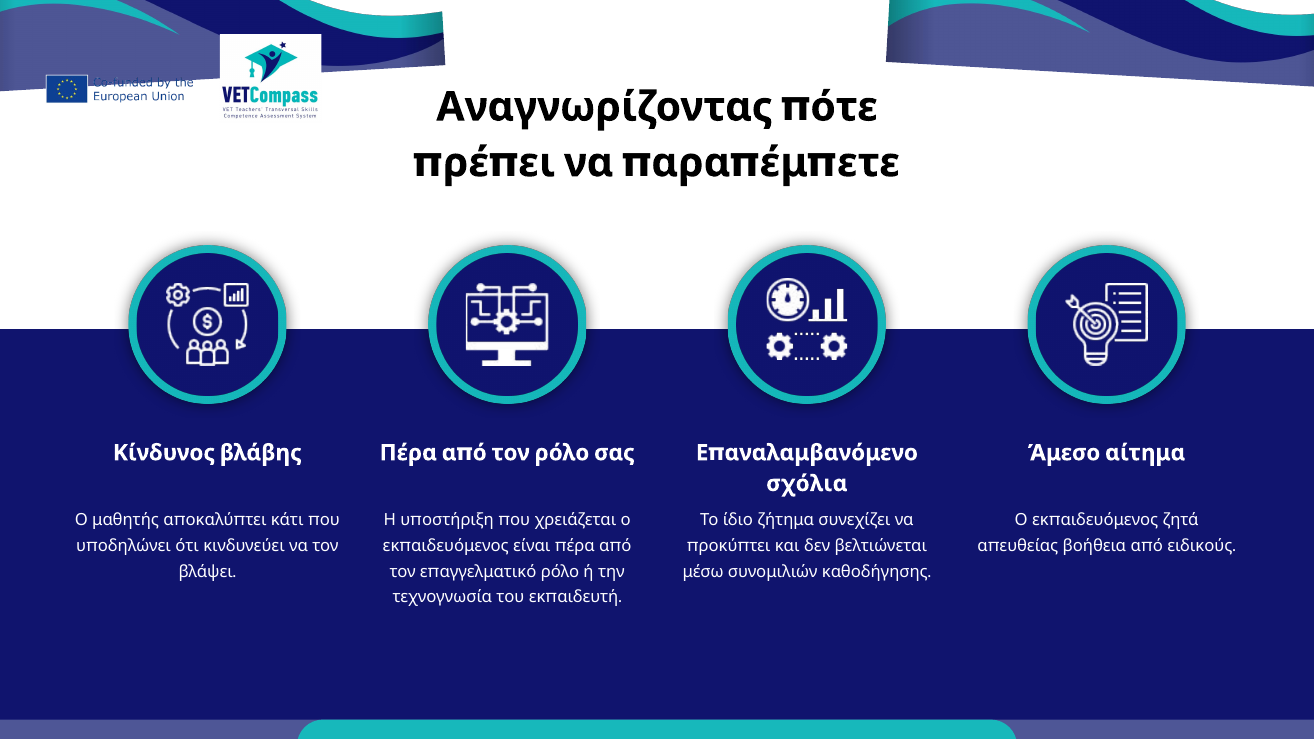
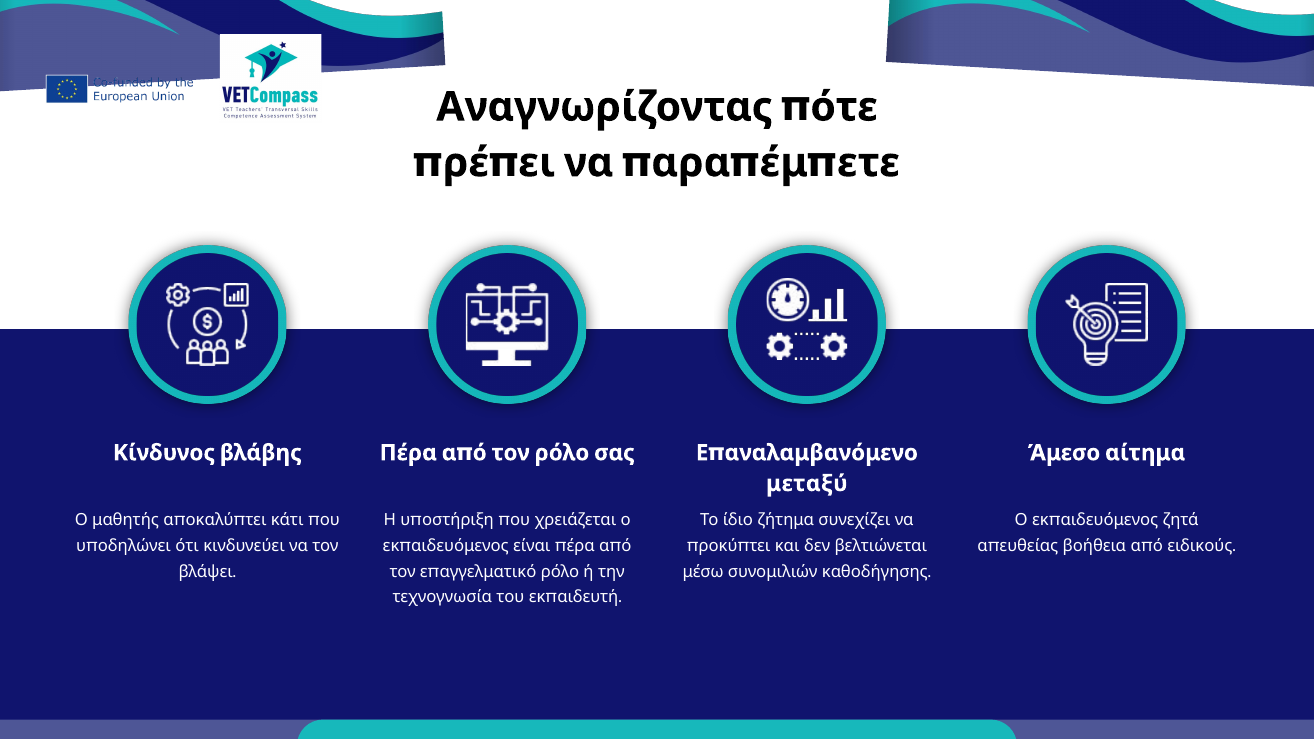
σχόλια: σχόλια -> μεταξύ (807, 484)
